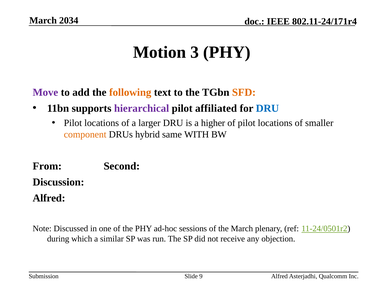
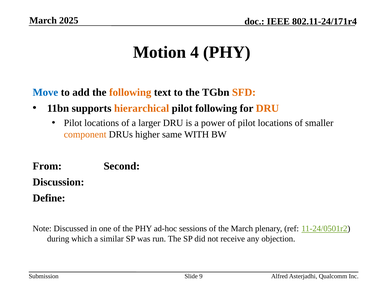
2034: 2034 -> 2025 (69, 20)
3: 3 -> 4 (195, 52)
Move colour: purple -> blue (45, 92)
hierarchical colour: purple -> orange (142, 108)
pilot affiliated: affiliated -> following (216, 108)
DRU colour: blue -> orange (267, 108)
higher: higher -> power (213, 123)
hybrid: hybrid -> higher (147, 135)
Alfred: Alfred -> Define (49, 198)
